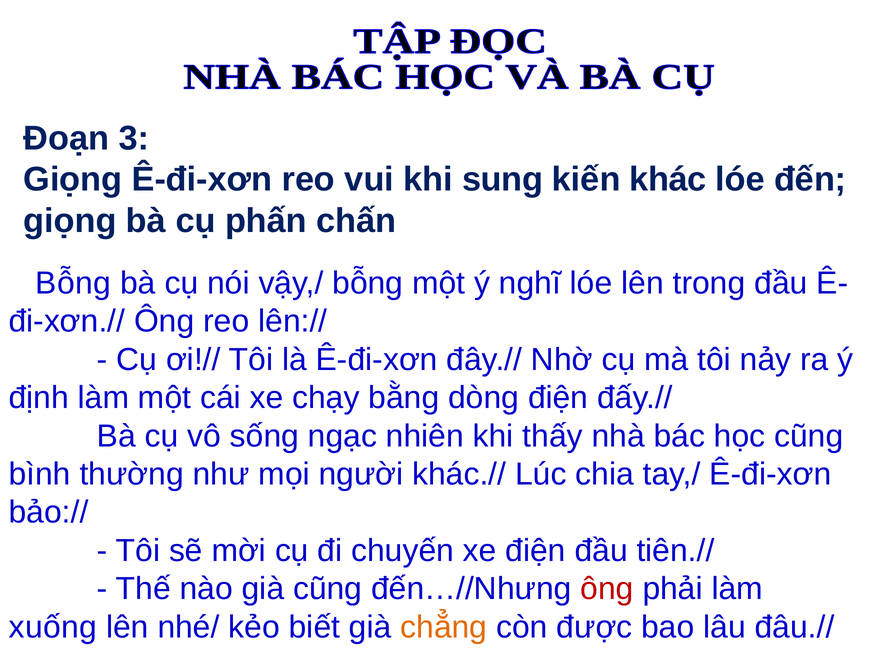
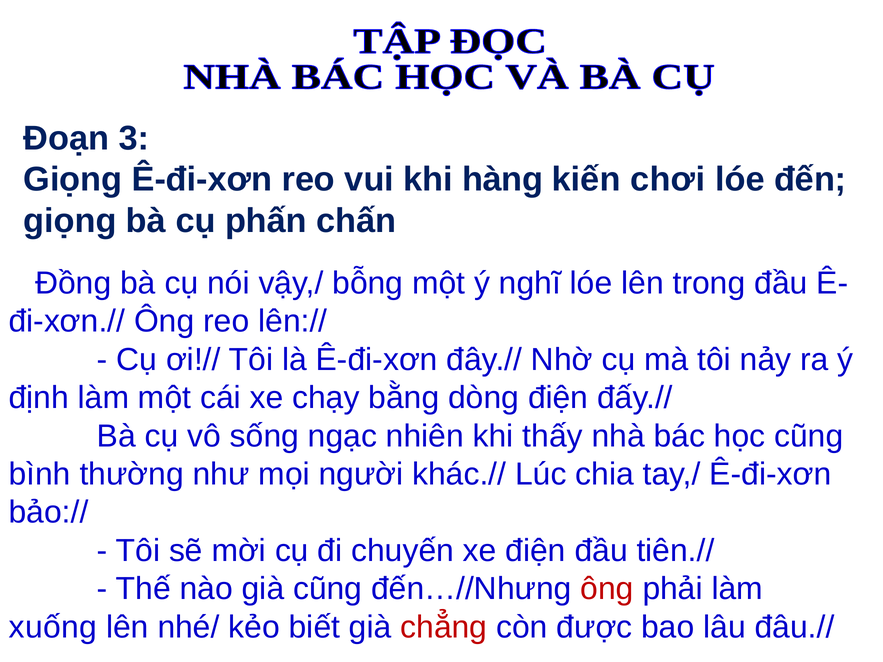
sung: sung -> hàng (503, 180)
khác: khác -> chơi (668, 180)
Bỗng: Bỗng -> Đồng (73, 283)
chẳng colour: orange -> red (444, 627)
